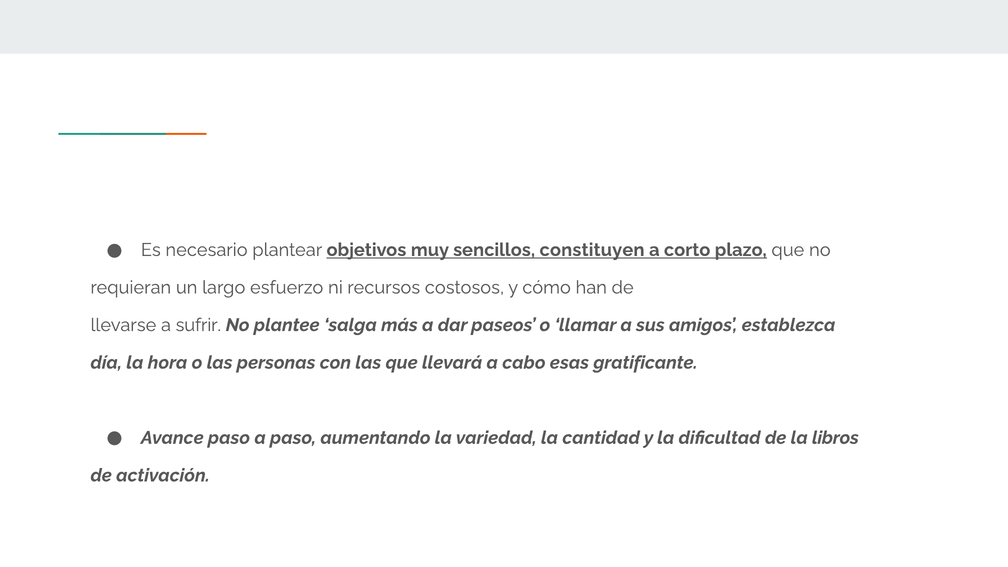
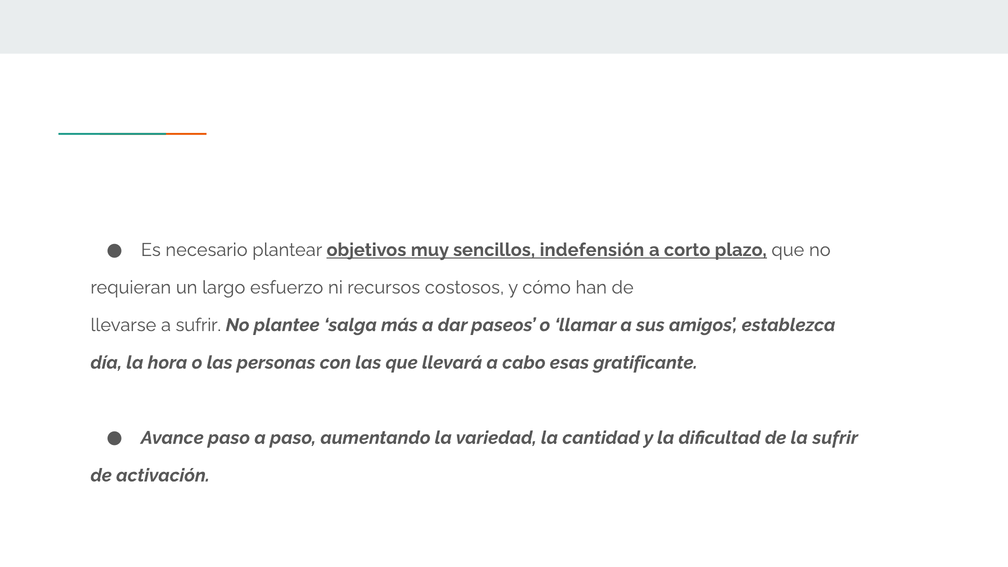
constituyen: constituyen -> indefensión (592, 250)
la libros: libros -> sufrir (835, 438)
